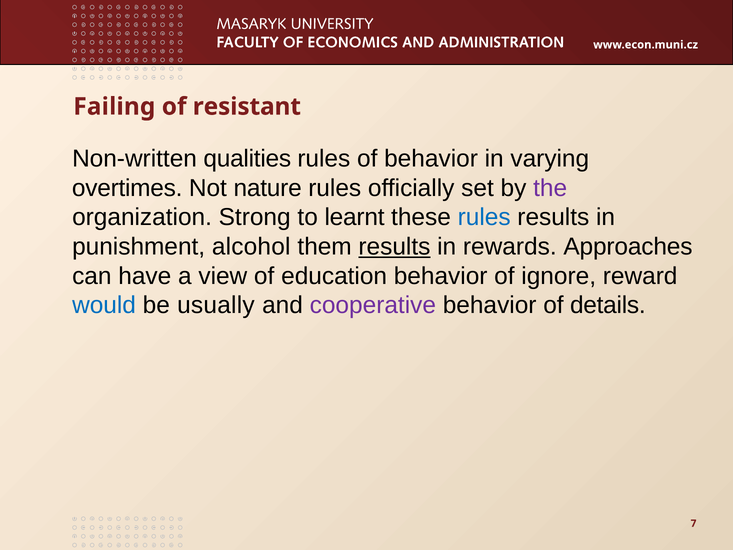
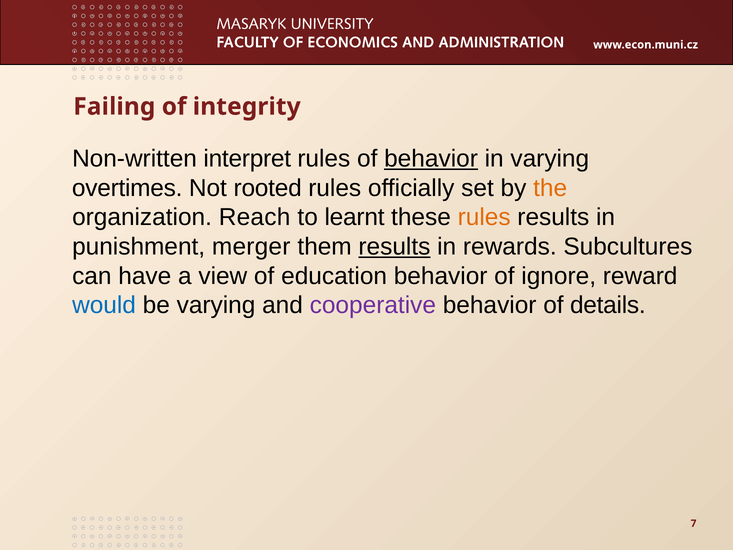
resistant: resistant -> integrity (247, 107)
qualities: qualities -> interpret (247, 159)
behavior underline: none -> present (431, 159)
nature: nature -> rooted (268, 188)
the colour: purple -> orange (550, 188)
Strong: Strong -> Reach (255, 217)
rules colour: blue -> orange (484, 217)
alcohol: alcohol -> merger (251, 246)
Approaches: Approaches -> Subcultures (628, 246)
be usually: usually -> varying (216, 305)
